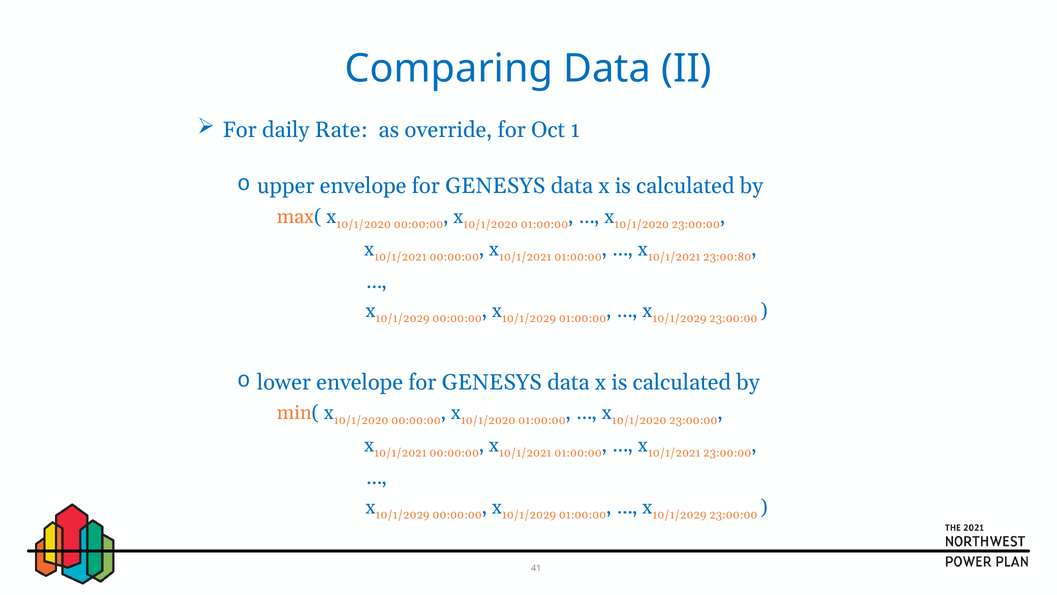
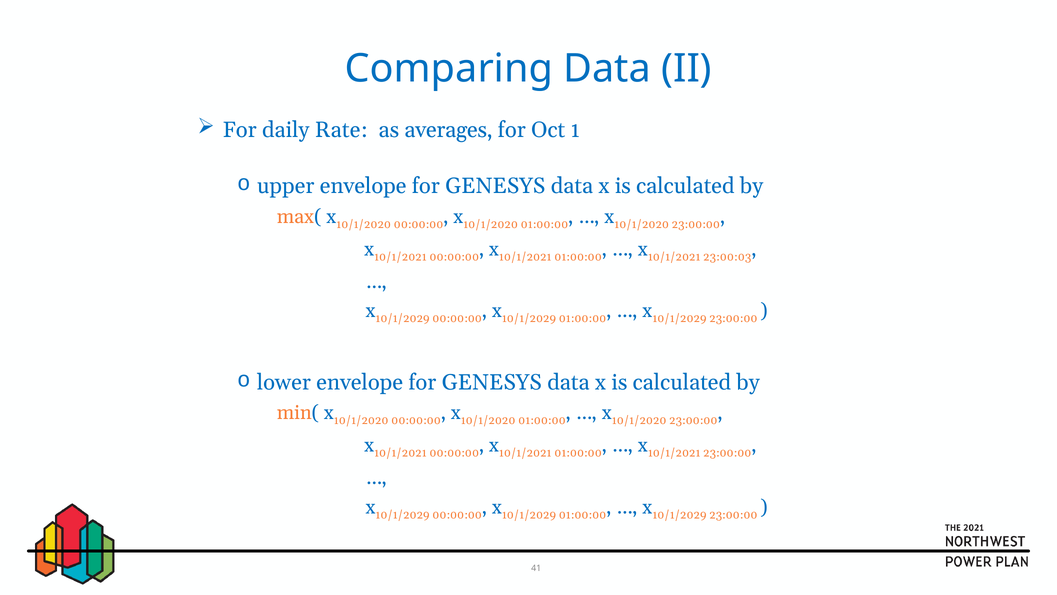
override: override -> averages (449, 130)
23:00:80: 23:00:80 -> 23:00:03 (727, 257)
